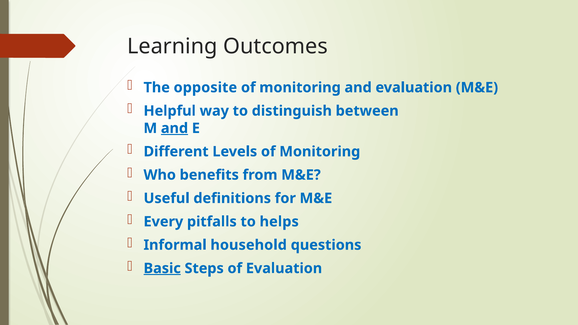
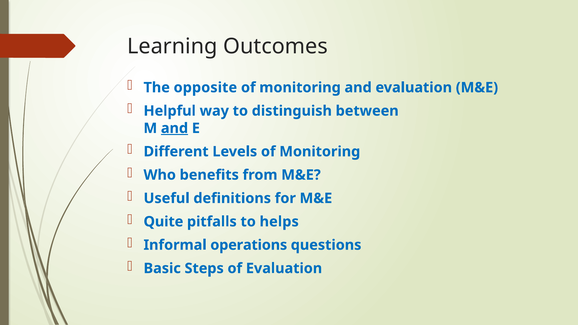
Every: Every -> Quite (163, 222)
household: household -> operations (249, 245)
Basic underline: present -> none (162, 268)
